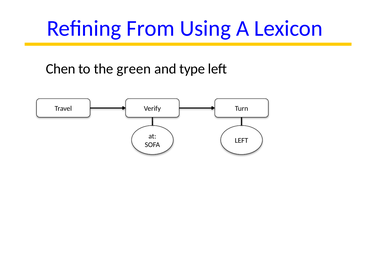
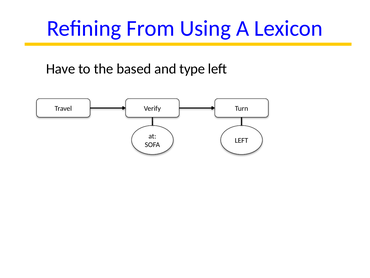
Chen: Chen -> Have (61, 69)
green: green -> based (134, 69)
